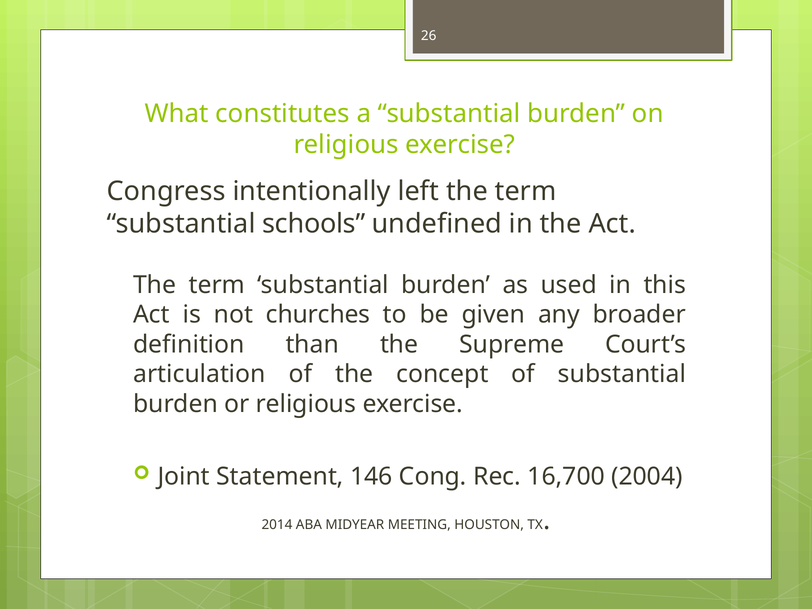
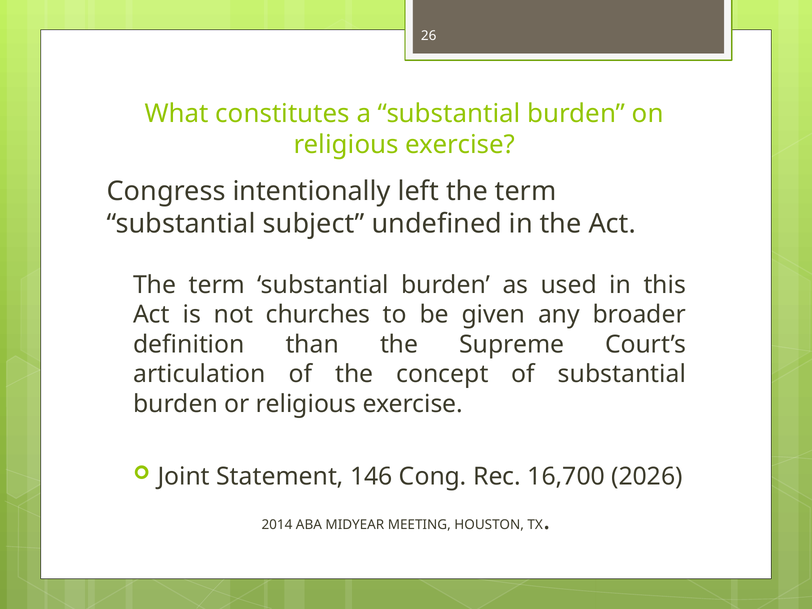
schools: schools -> subject (314, 224)
2004: 2004 -> 2026 (647, 476)
